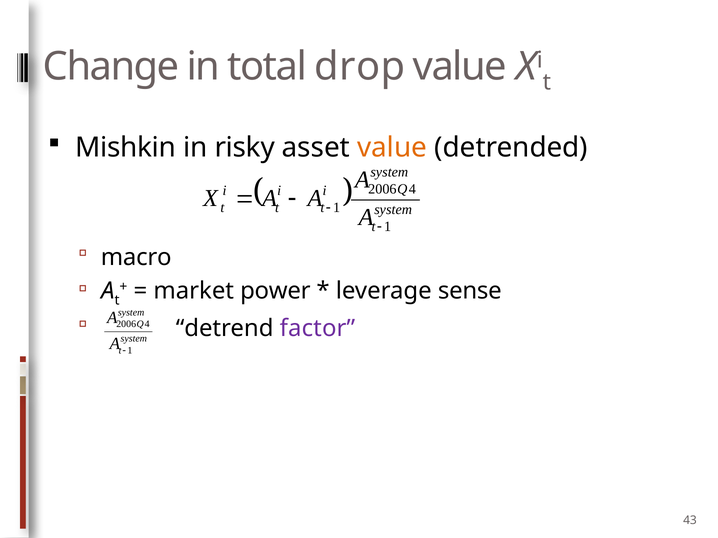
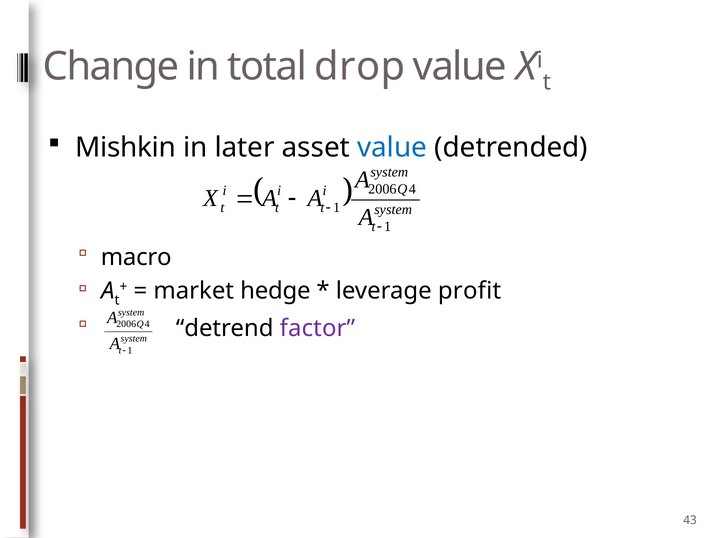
risky: risky -> later (245, 148)
value colour: orange -> blue (392, 148)
power: power -> hedge (275, 291)
sense: sense -> profit (470, 291)
